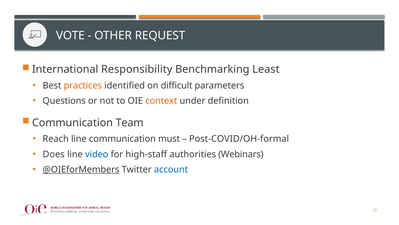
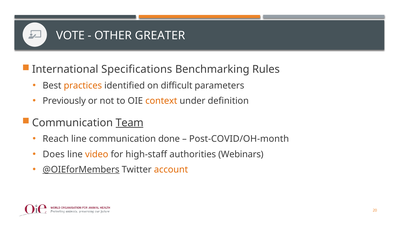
REQUEST: REQUEST -> GREATER (160, 36)
Responsibility: Responsibility -> Specifications (137, 69)
Least: Least -> Rules (266, 69)
Questions: Questions -> Previously (64, 101)
Team underline: none -> present (130, 122)
must: must -> done (169, 139)
Post-COVID/OH-formal: Post-COVID/OH-formal -> Post-COVID/OH-month (239, 139)
video colour: blue -> orange (97, 154)
account colour: blue -> orange (171, 169)
